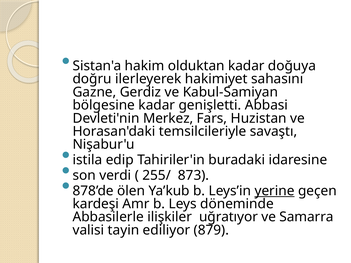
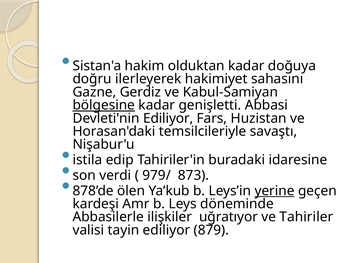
bölgesine underline: none -> present (104, 105)
Devleti'nin Merkez: Merkez -> Ediliyor (168, 118)
255/: 255/ -> 979/ (157, 175)
Samarra: Samarra -> Tahiriler (306, 217)
